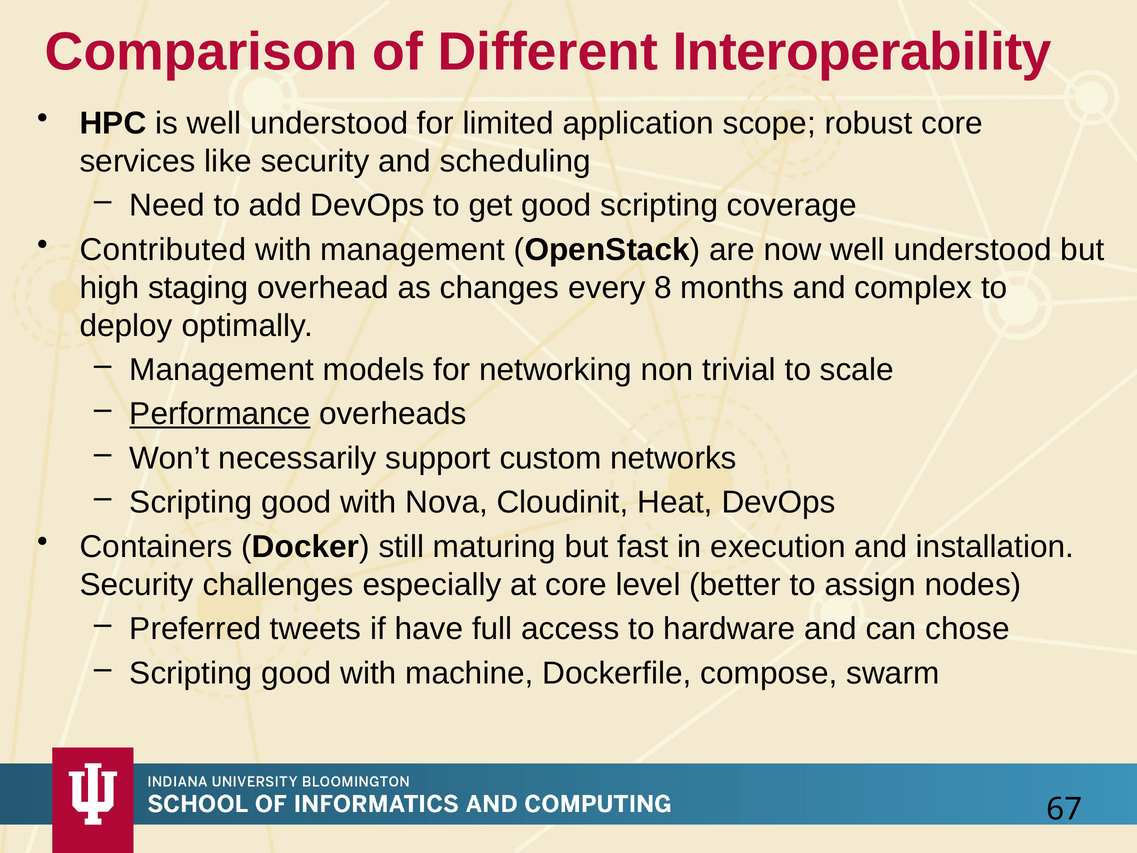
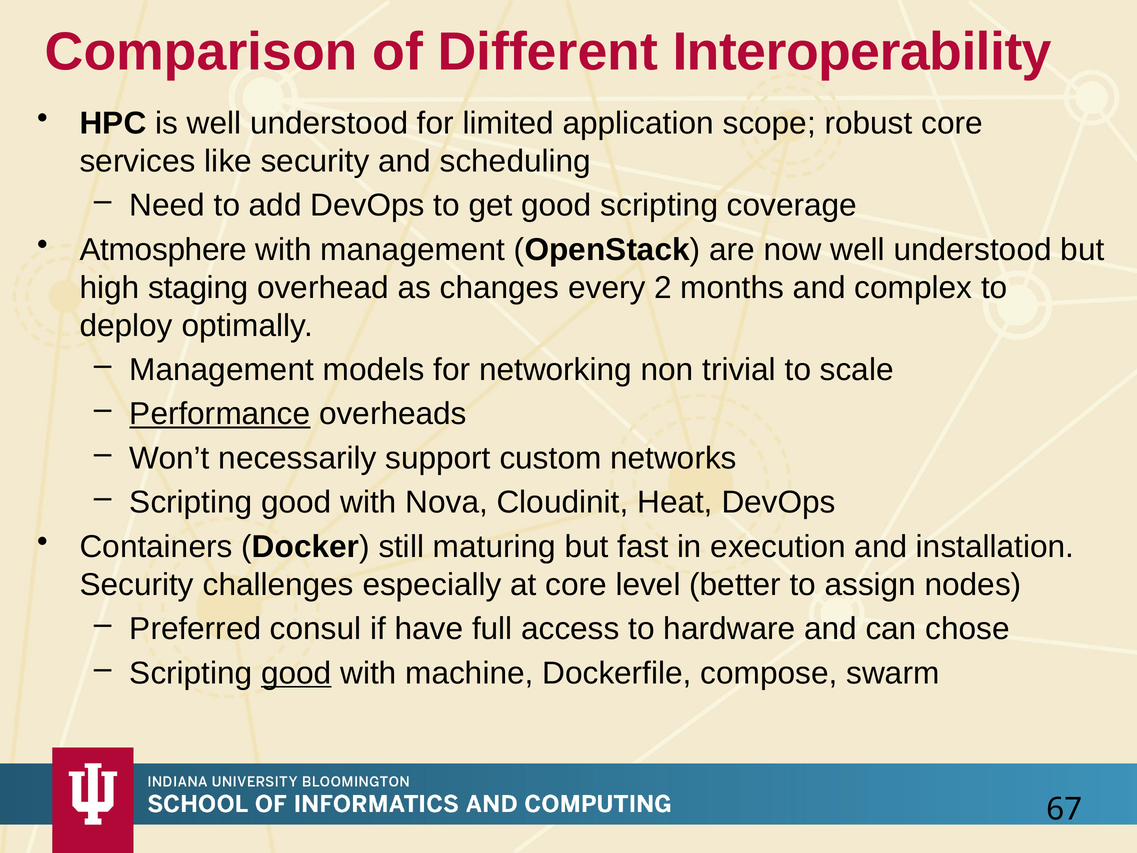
Contributed: Contributed -> Atmosphere (163, 250)
8: 8 -> 2 (663, 288)
tweets: tweets -> consul (316, 629)
good underline: none -> present (296, 673)
